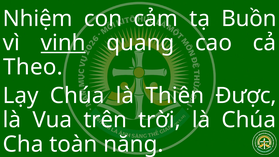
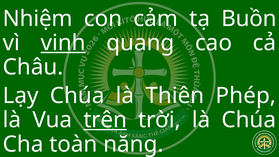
Theo: Theo -> Châu (33, 67)
Được: Được -> Phép (246, 96)
trên underline: none -> present (105, 120)
